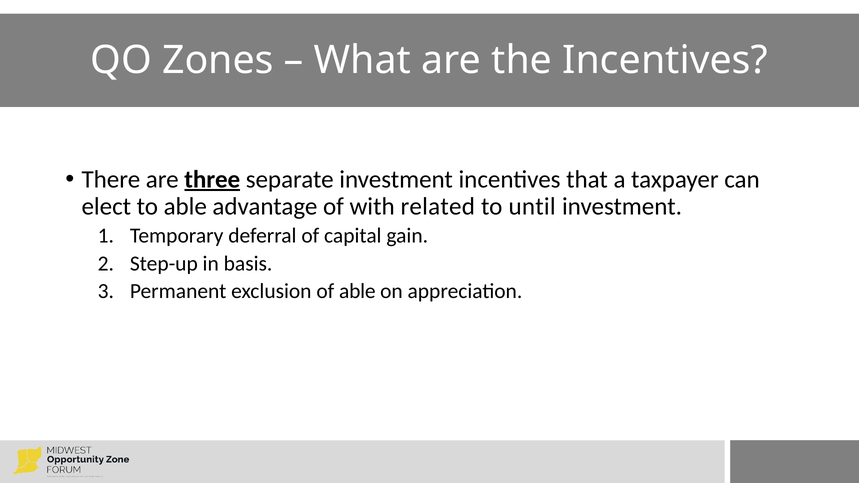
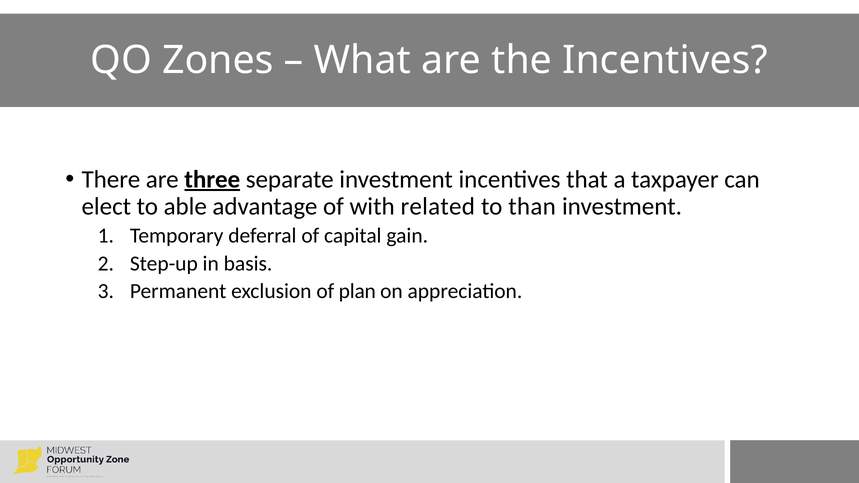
until: until -> than (532, 206)
of able: able -> plan (357, 291)
